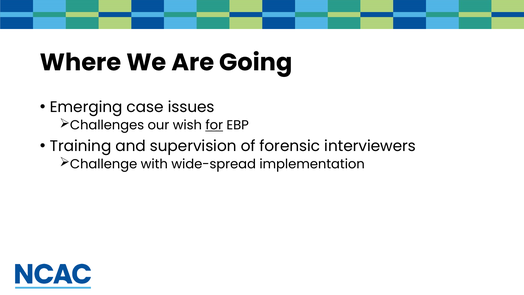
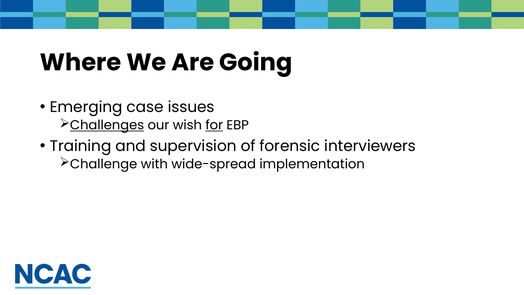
Challenges underline: none -> present (107, 125)
